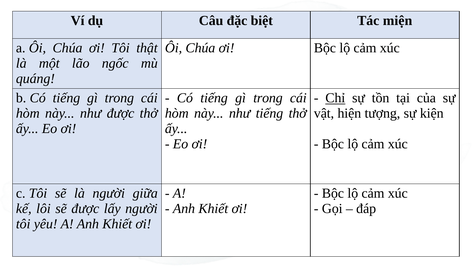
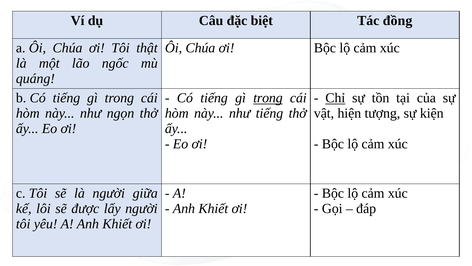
miện: miện -> đồng (398, 21)
trong underline: none -> present (268, 98)
như được: được -> ngọn (121, 113)
